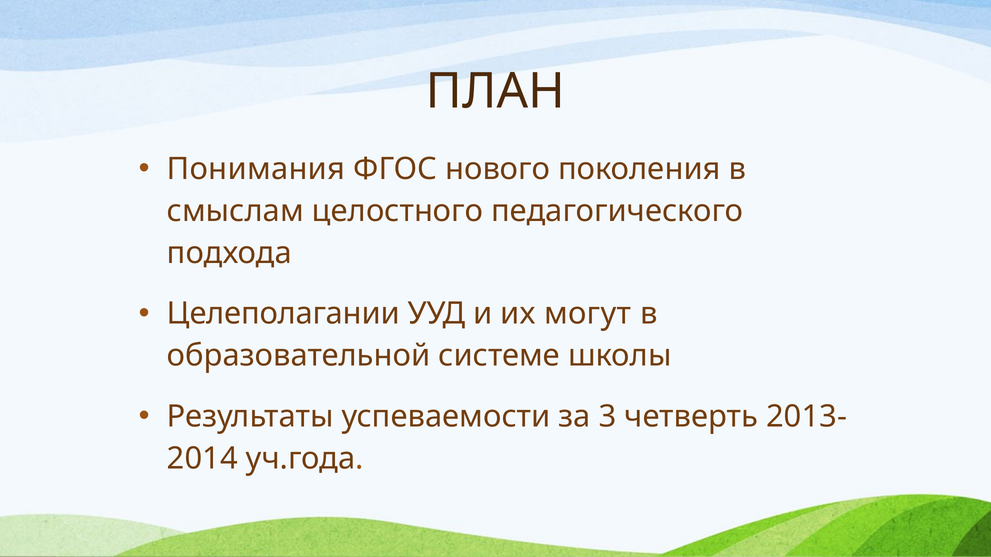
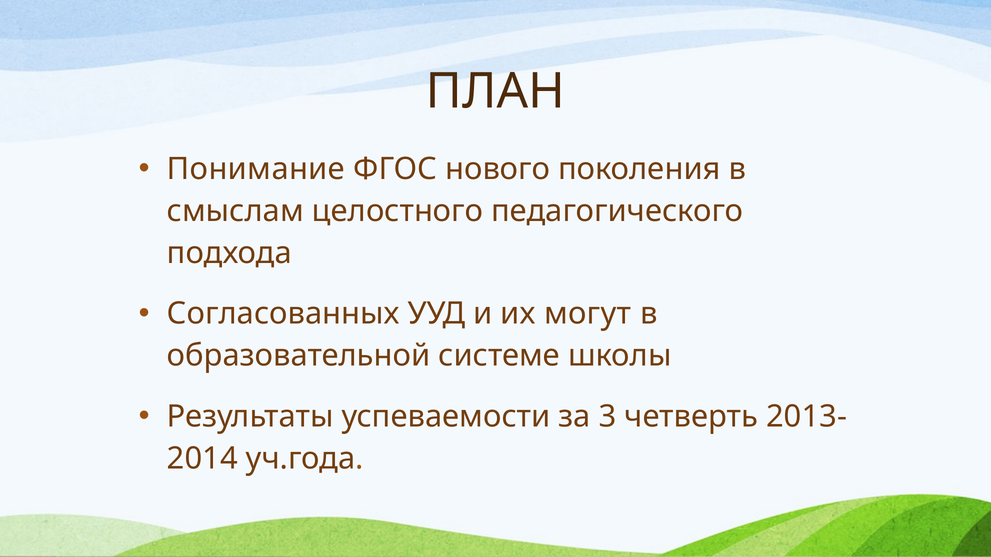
Понимания: Понимания -> Понимание (256, 169)
Целеполагании: Целеполагании -> Согласованных (283, 314)
